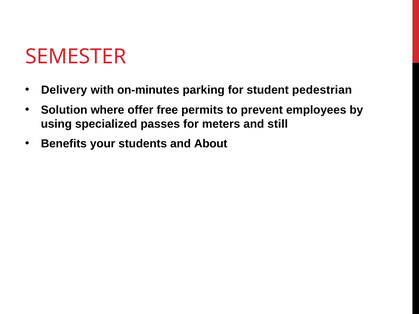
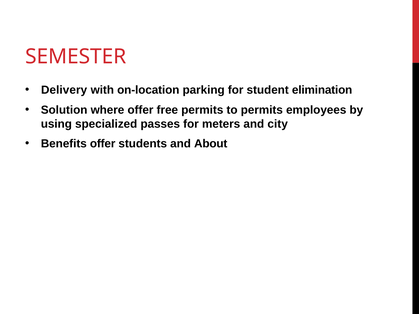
on-minutes: on-minutes -> on-location (148, 90)
pedestrian: pedestrian -> elimination (322, 90)
to prevent: prevent -> permits (262, 110)
still: still -> city (278, 124)
Benefits your: your -> offer (103, 144)
